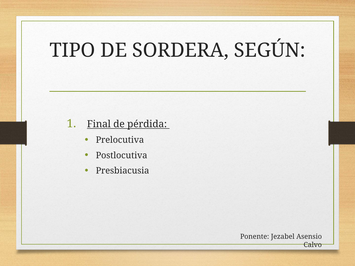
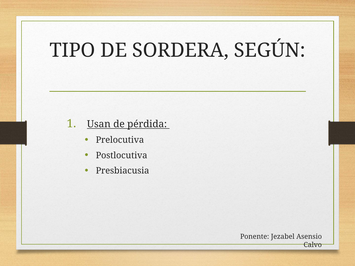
Final: Final -> Usan (99, 124)
